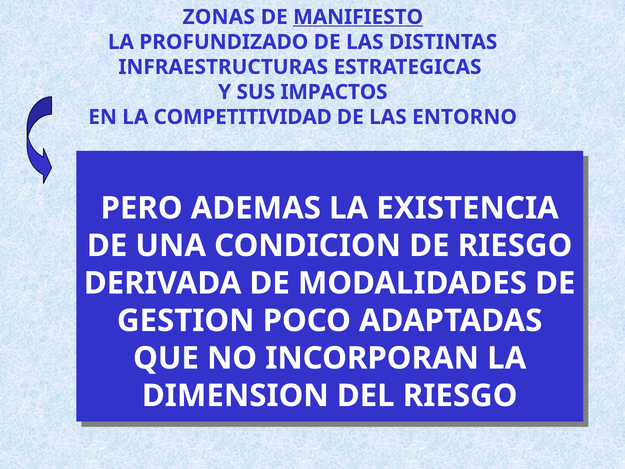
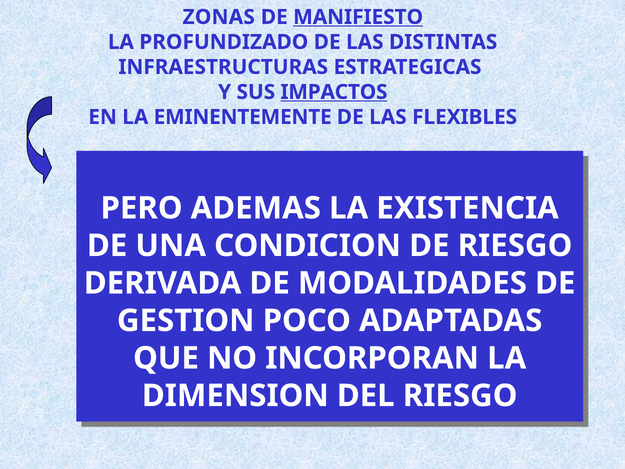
IMPACTOS underline: none -> present (334, 92)
COMPETITIVIDAD: COMPETITIVIDAD -> EMINENTEMENTE (243, 117)
ENTORNO: ENTORNO -> FLEXIBLES (465, 117)
